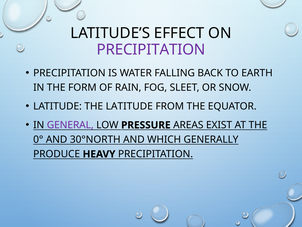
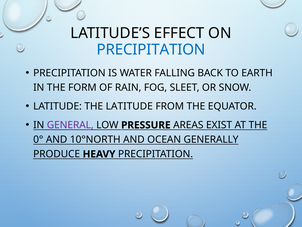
PRECIPITATION colour: purple -> blue (151, 49)
30°NORTH: 30°NORTH -> 10°NORTH (95, 139)
WHICH: WHICH -> OCEAN (164, 139)
